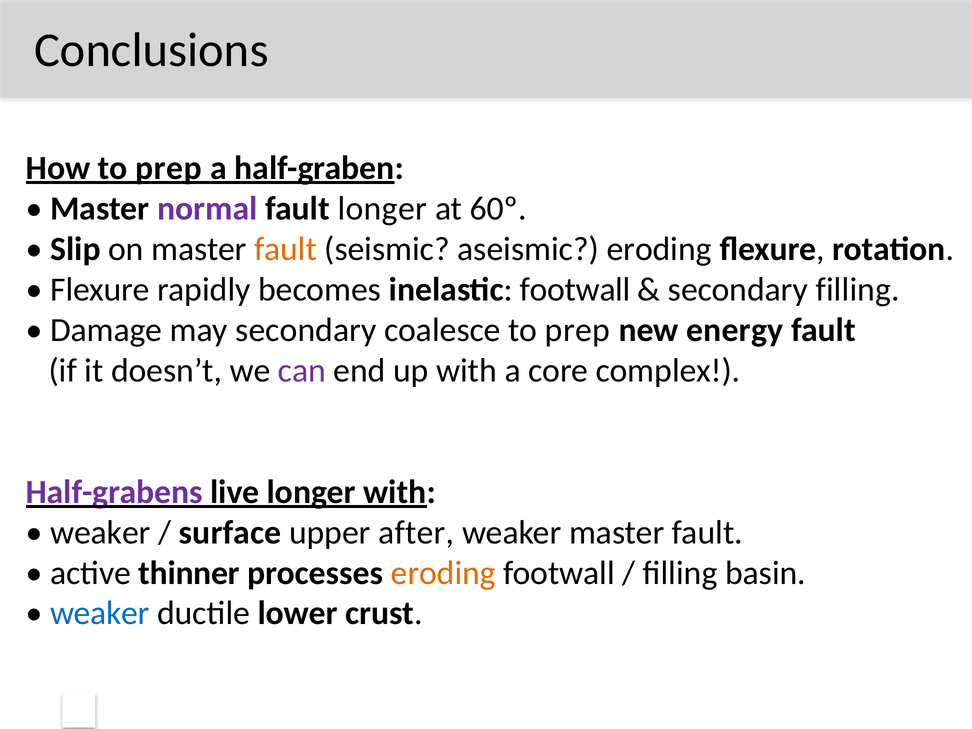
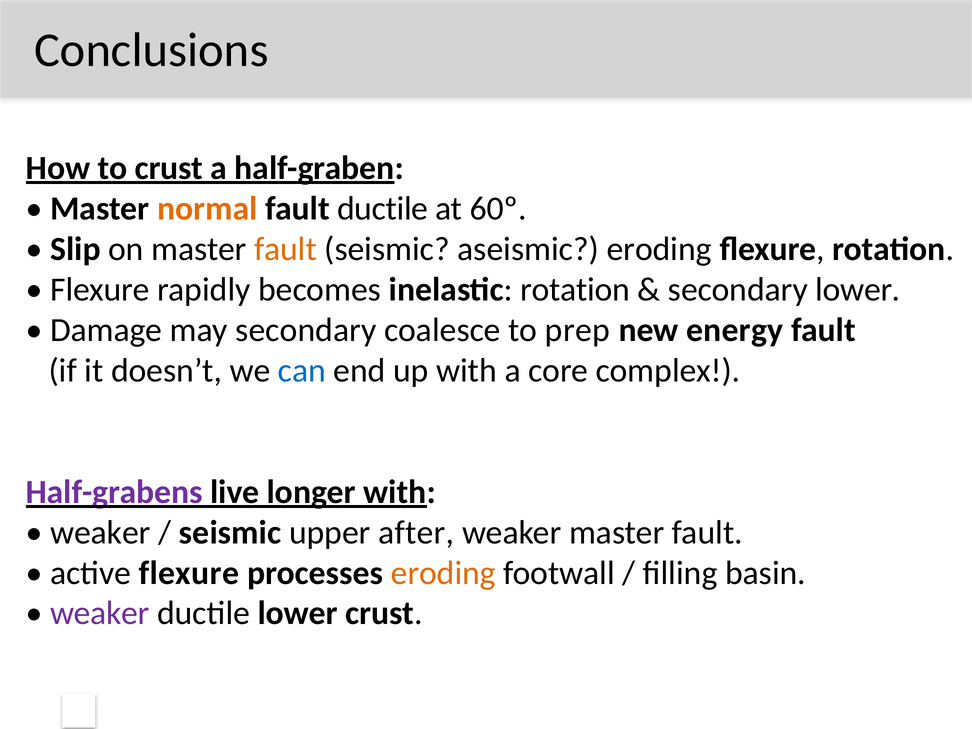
How to prep: prep -> crust (169, 168)
normal colour: purple -> orange (207, 208)
fault longer: longer -> ductile (383, 208)
inelastic footwall: footwall -> rotation (575, 289)
secondary filling: filling -> lower (858, 289)
can colour: purple -> blue (302, 370)
surface: surface -> seismic (230, 532)
active thinner: thinner -> flexure (189, 573)
weaker colour: blue -> purple (100, 613)
